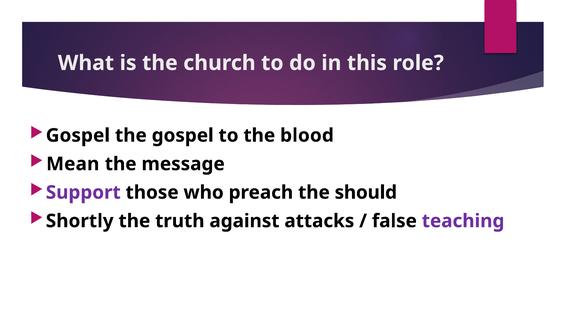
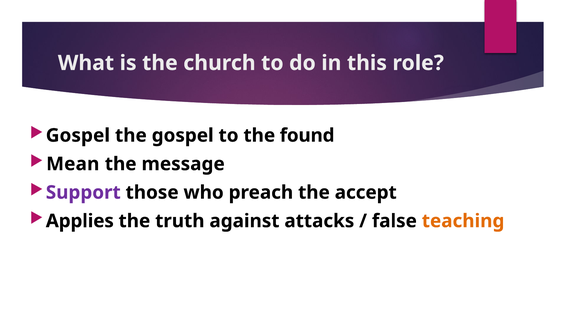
blood: blood -> found (307, 136)
should: should -> accept (366, 193)
Shortly: Shortly -> Applies (80, 221)
teaching colour: purple -> orange (463, 221)
